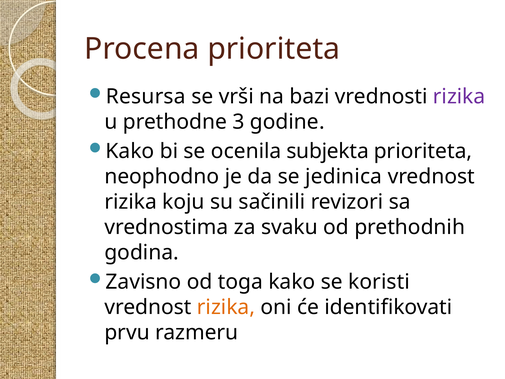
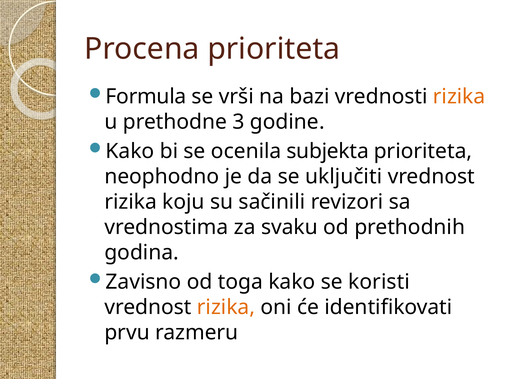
Resursa: Resursa -> Formula (146, 97)
rizika colour: purple -> orange (459, 97)
jedinica: jedinica -> uključiti (344, 177)
